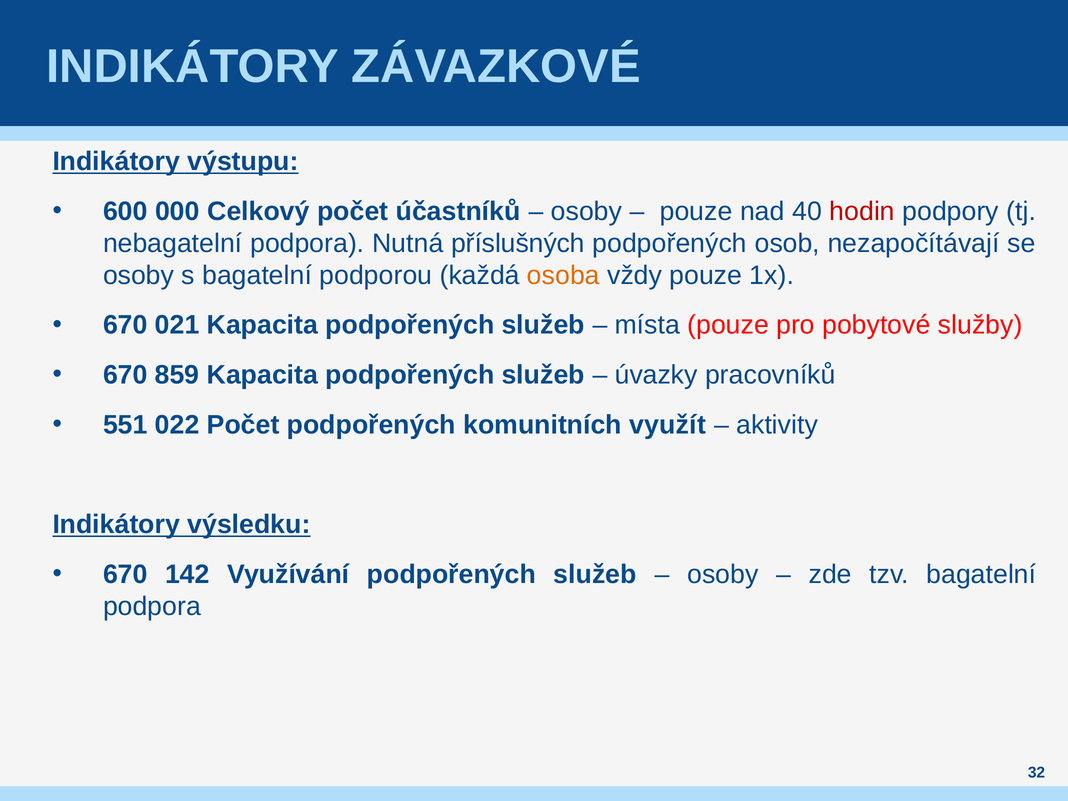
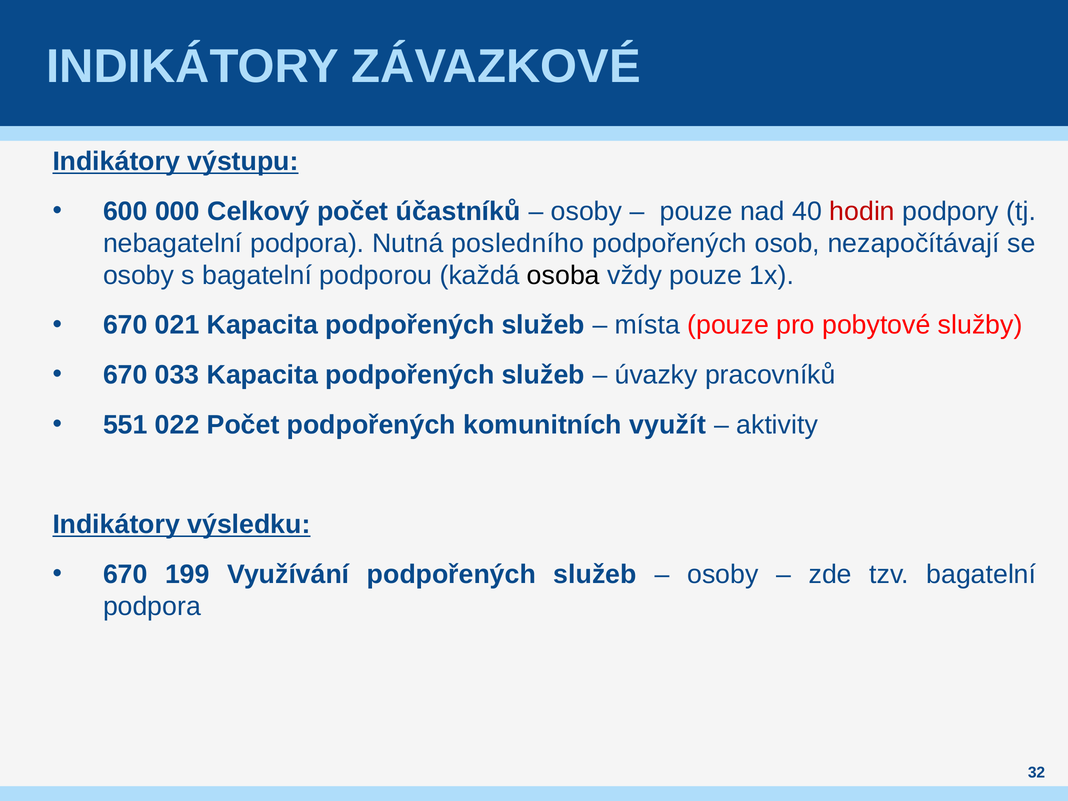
příslušných: příslušných -> posledního (518, 243)
osoba colour: orange -> black (563, 275)
859: 859 -> 033 (177, 375)
142: 142 -> 199 (187, 575)
